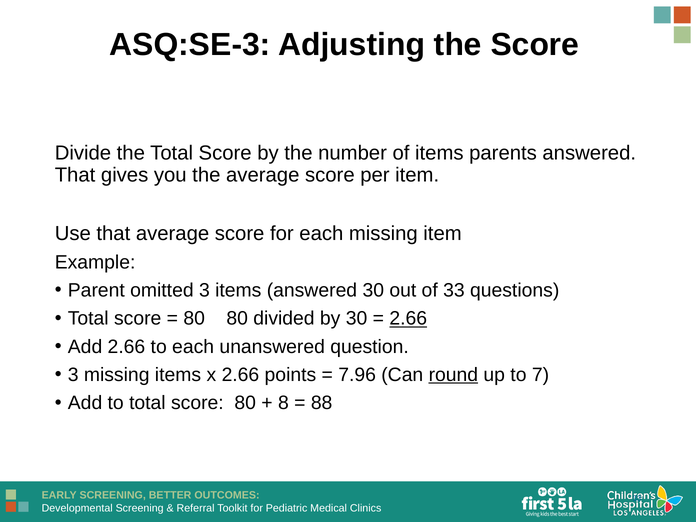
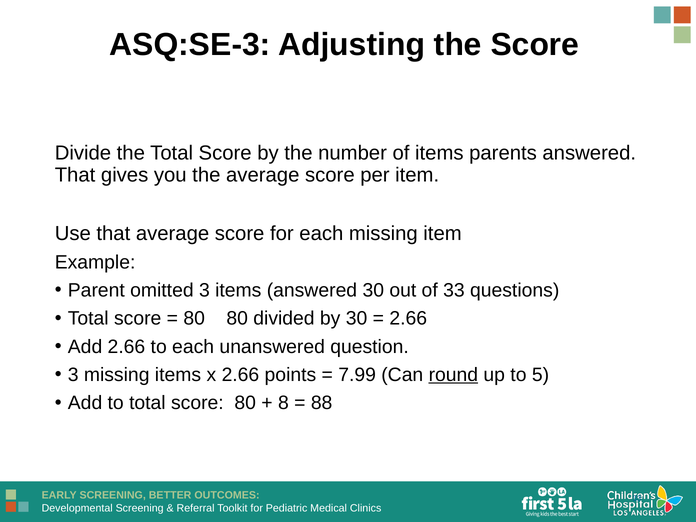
2.66 underline: present -> none (408, 319)
7.96: 7.96 -> 7.99 (357, 375)
7: 7 -> 5 (540, 375)
